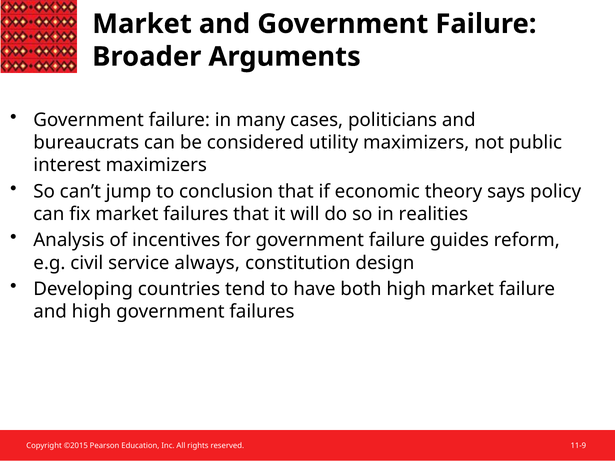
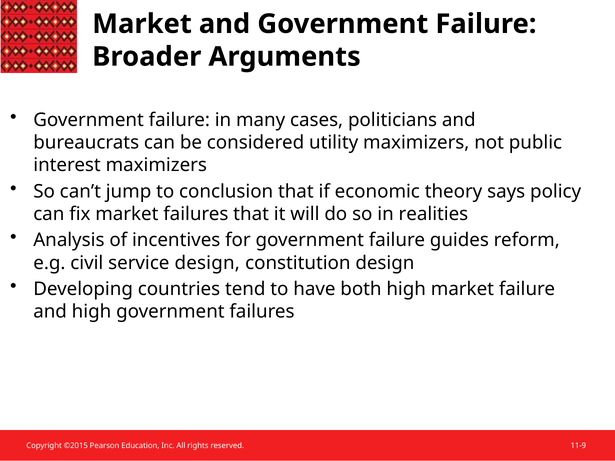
service always: always -> design (207, 263)
